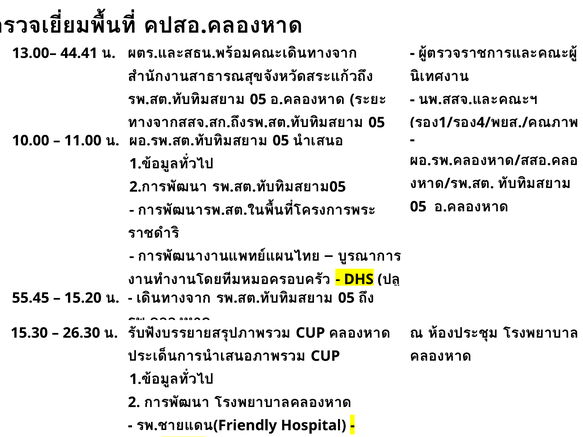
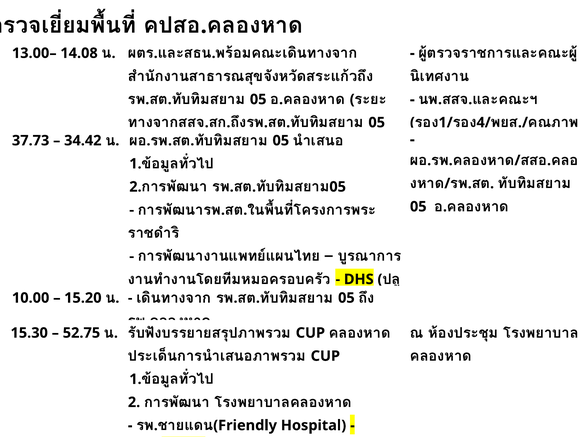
44.41: 44.41 -> 14.08 (79, 53)
10.00: 10.00 -> 37.73 (31, 141)
11.00: 11.00 -> 34.42 (83, 141)
55.45: 55.45 -> 10.00 (31, 298)
26.30: 26.30 -> 52.75 (81, 333)
